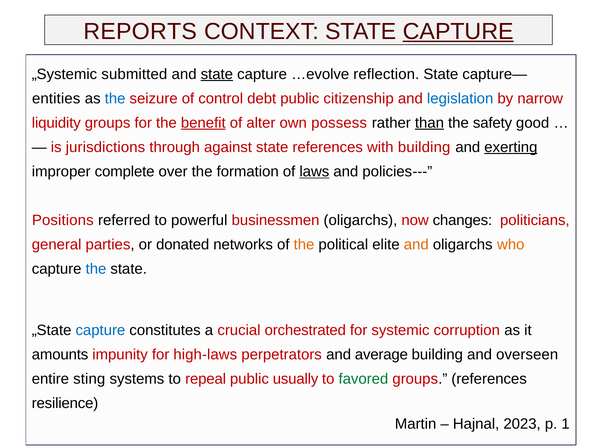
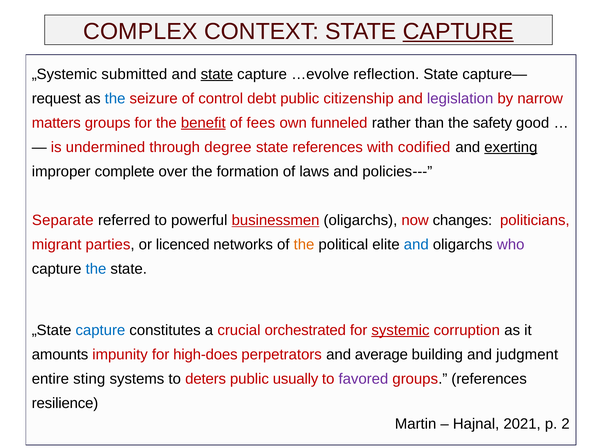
REPORTS: REPORTS -> COMPLEX (140, 31)
entities: entities -> request (56, 98)
legislation colour: blue -> purple (460, 98)
liquidity: liquidity -> matters (56, 123)
alter: alter -> fees (261, 123)
possess: possess -> funneled (339, 123)
than underline: present -> none (429, 123)
jurisdictions: jurisdictions -> undermined (105, 147)
against: against -> degree (228, 147)
with building: building -> codified (424, 147)
laws underline: present -> none (314, 171)
Positions: Positions -> Separate (63, 220)
businessmen underline: none -> present (276, 220)
general: general -> migrant (57, 244)
donated: donated -> licenced (183, 244)
and colour: orange -> blue (416, 244)
who colour: orange -> purple (511, 244)
systemic underline: none -> present (400, 330)
high-laws: high-laws -> high-does (205, 354)
overseen: overseen -> judgment (527, 354)
repeal: repeal -> deters (206, 379)
favored colour: green -> purple (363, 379)
2023: 2023 -> 2021 (522, 424)
1: 1 -> 2 (566, 424)
